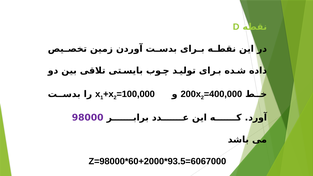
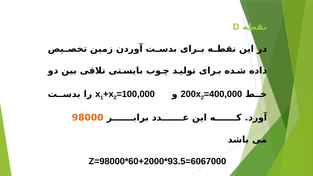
98000 colour: purple -> orange (88, 118)
